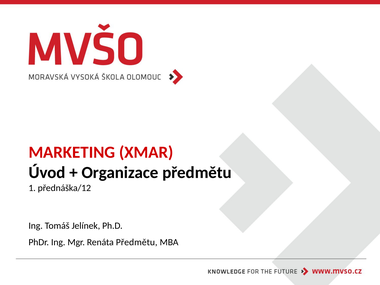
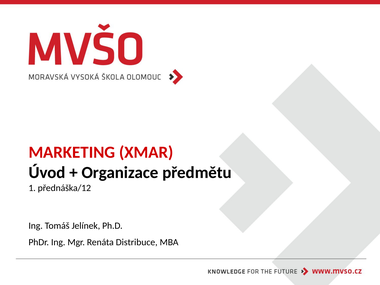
Renáta Předmětu: Předmětu -> Distribuce (137, 242)
